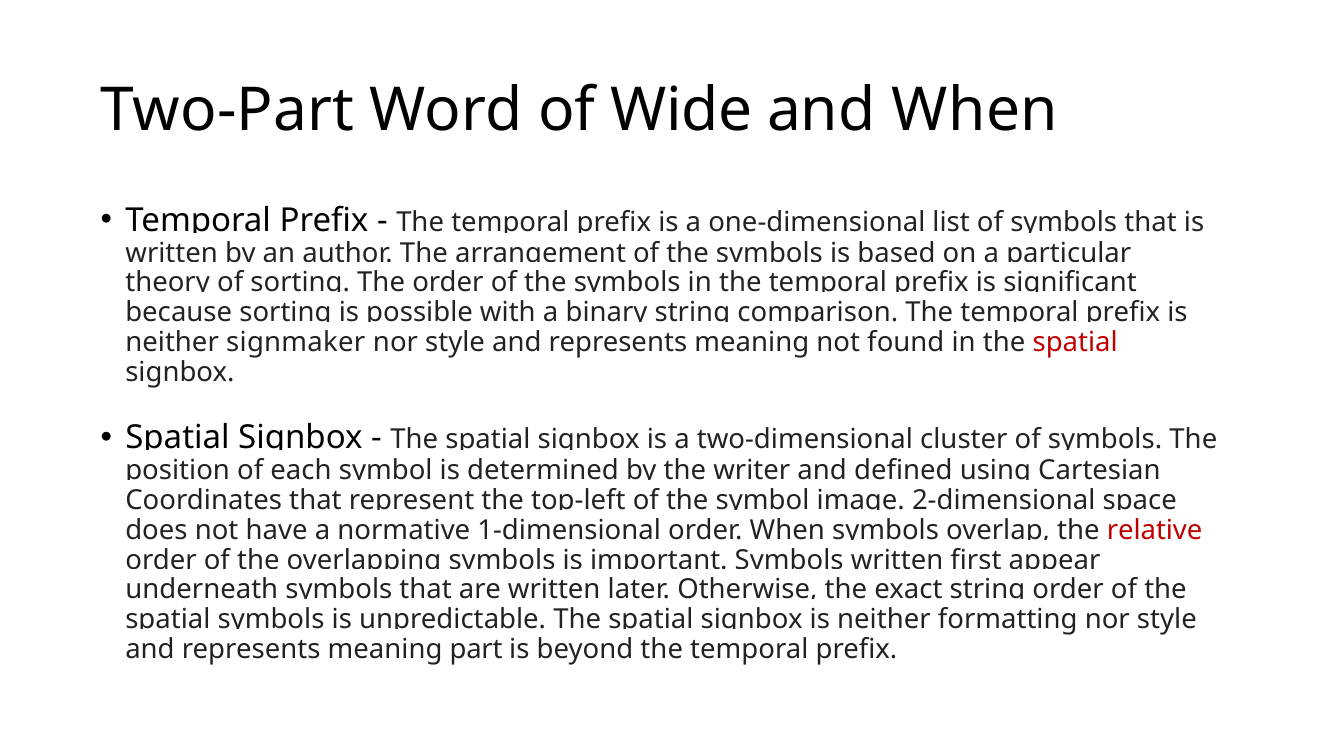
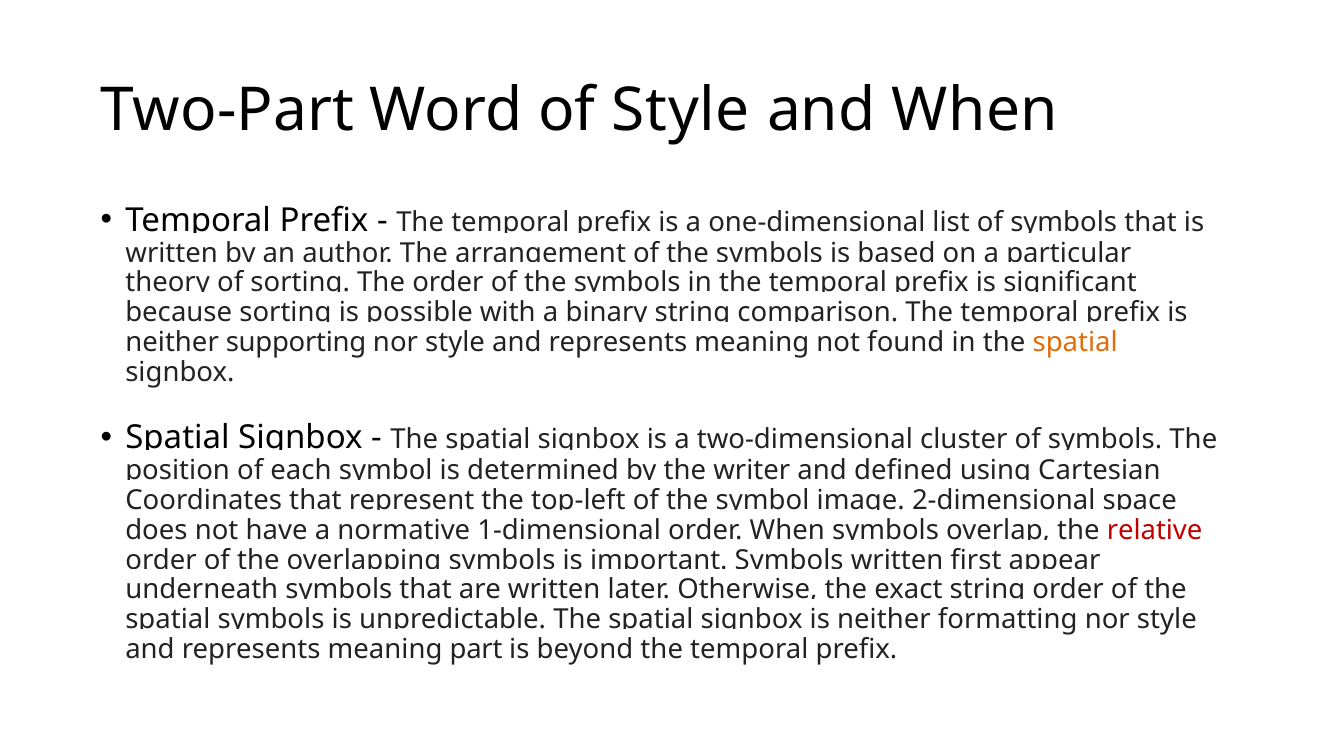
of Wide: Wide -> Style (681, 111)
signmaker: signmaker -> supporting (296, 342)
spatial colour: red -> orange (1075, 342)
